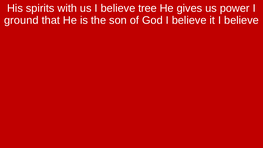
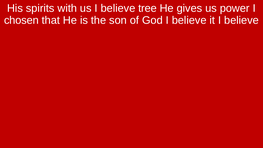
ground: ground -> chosen (21, 20)
